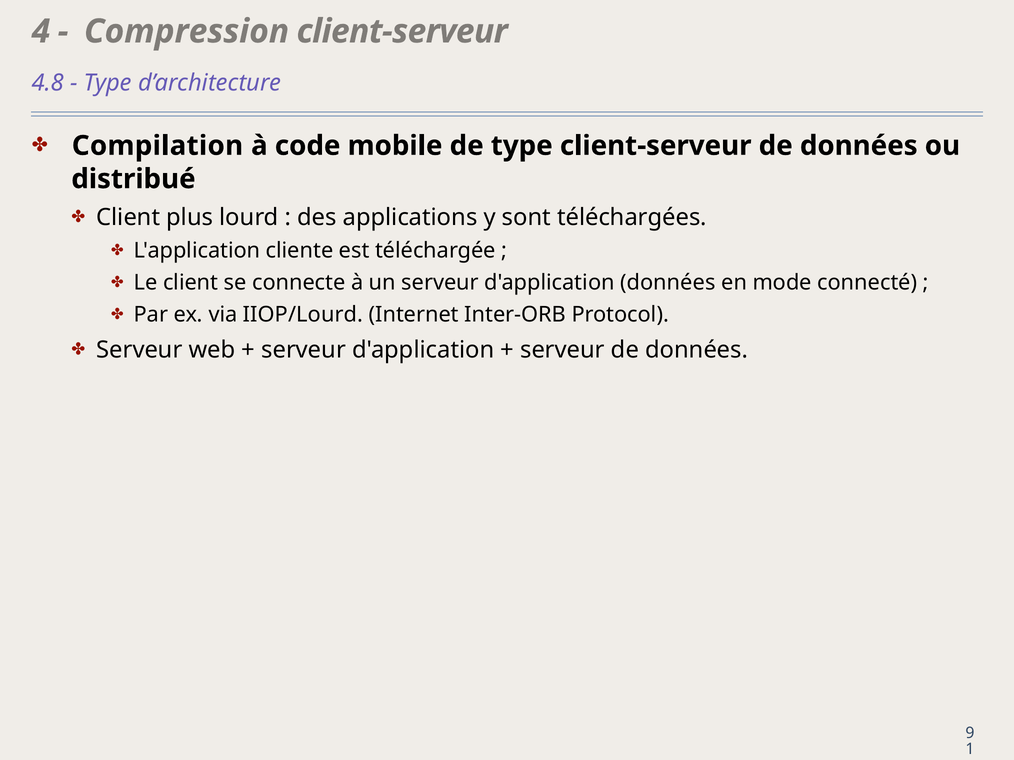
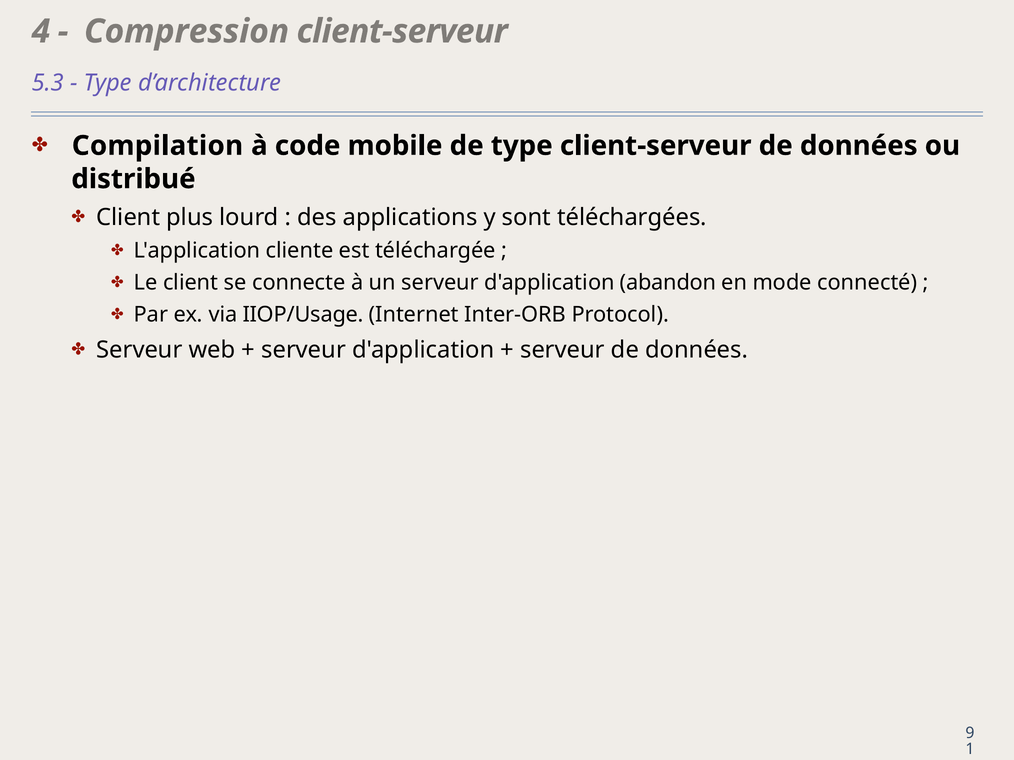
4.8: 4.8 -> 5.3 (48, 83)
d'application données: données -> abandon (668, 283)
IIOP/Lourd: IIOP/Lourd -> IIOP/Usage (303, 315)
